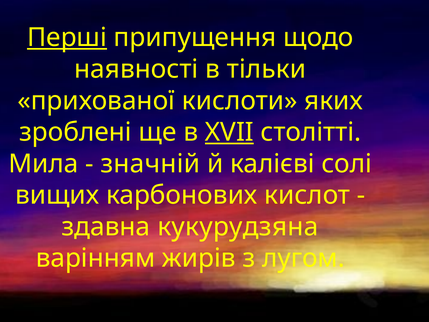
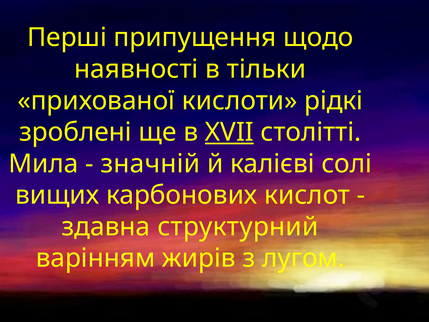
Перші underline: present -> none (67, 38)
яких: яких -> рідкі (334, 101)
кукурудзяна: кукурудзяна -> структурний (238, 227)
